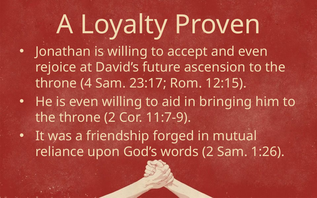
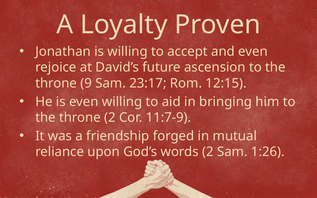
4: 4 -> 9 (86, 83)
